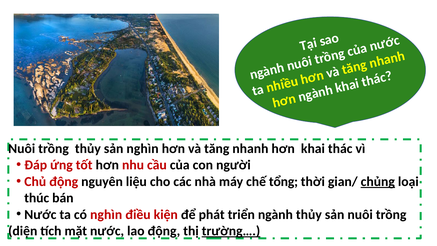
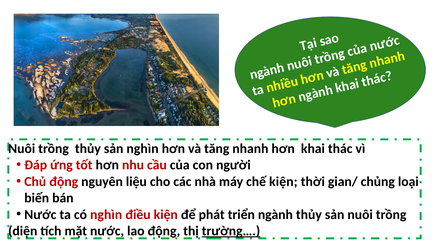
chế tổng: tổng -> kiện (283, 181)
chủng underline: present -> none (378, 181)
thúc: thúc -> biến (37, 198)
